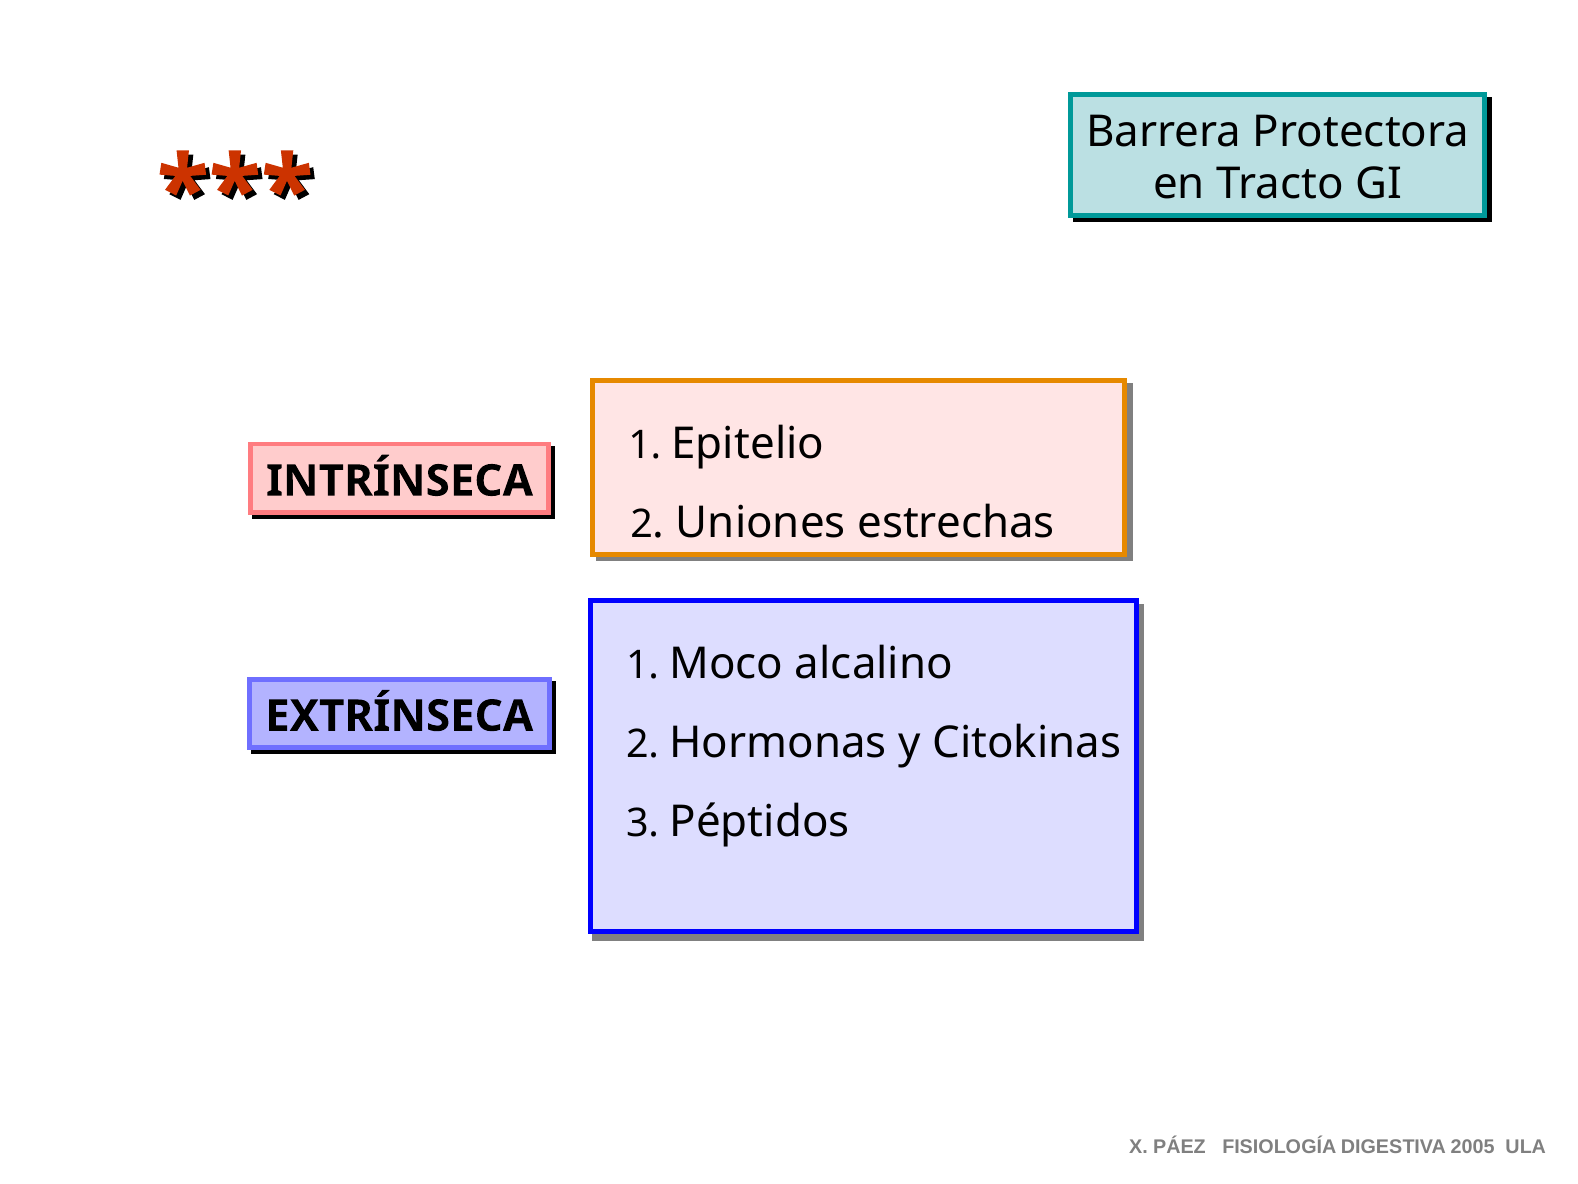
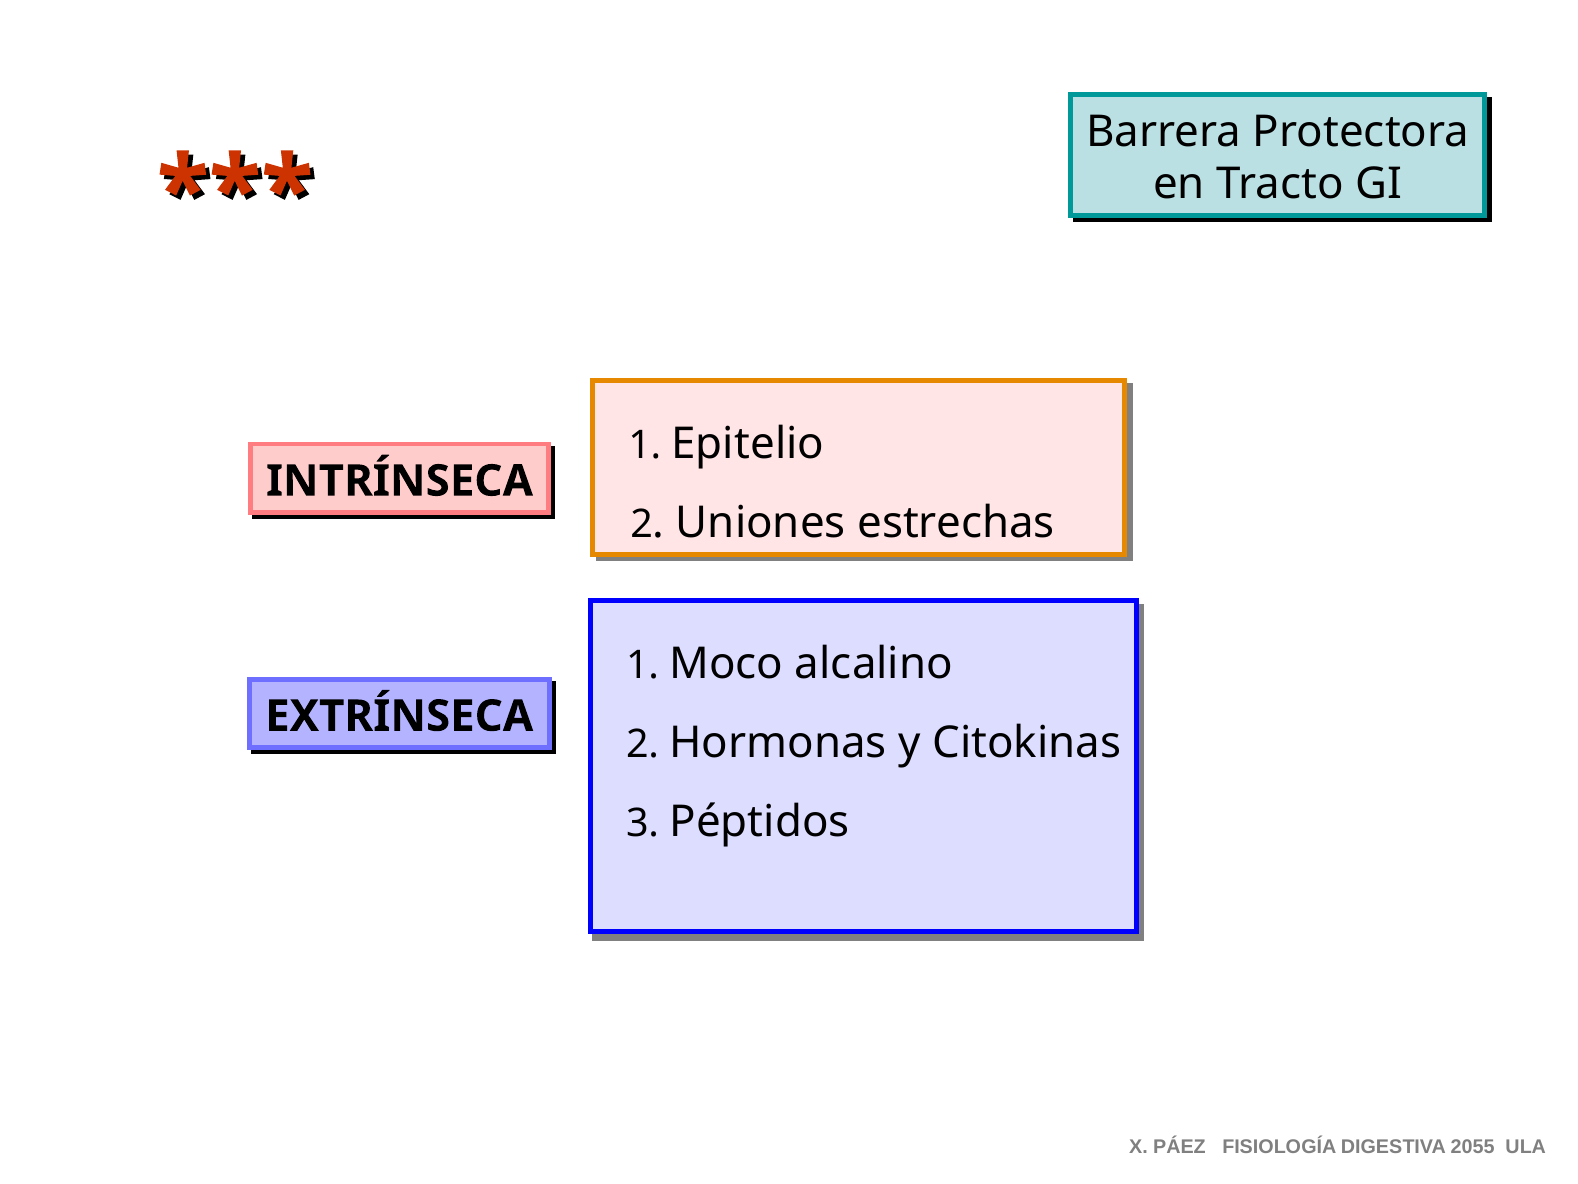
2005: 2005 -> 2055 (1473, 1147)
